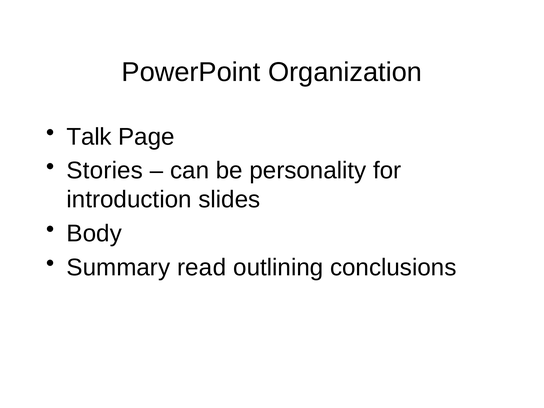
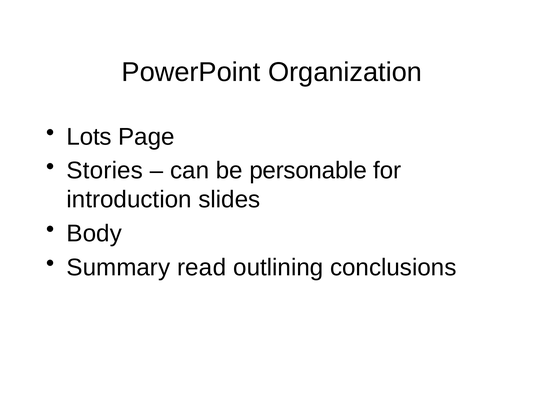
Talk: Talk -> Lots (89, 137)
personality: personality -> personable (308, 171)
